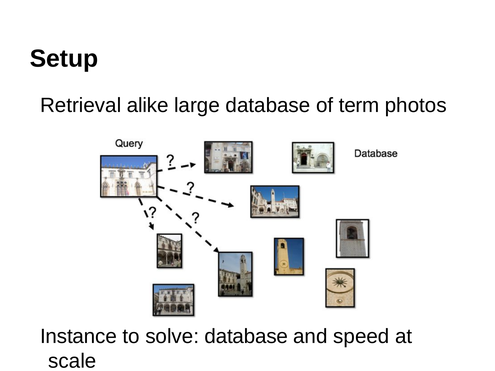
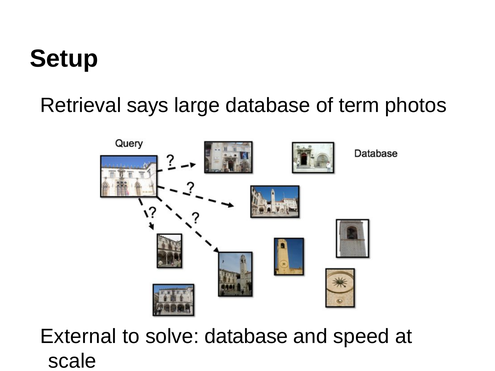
alike: alike -> says (148, 105)
Instance: Instance -> External (78, 336)
